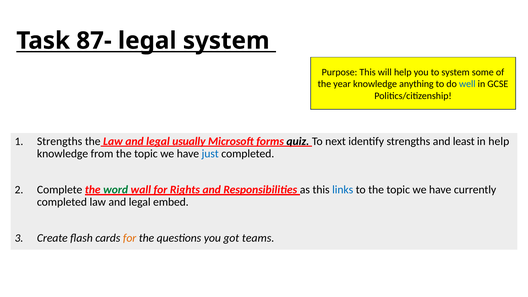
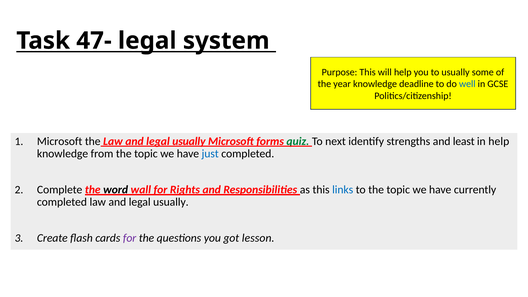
87-: 87- -> 47- (94, 41)
to system: system -> usually (456, 72)
anything: anything -> deadline (416, 84)
Strengths: Strengths -> Microsoft (60, 141)
quiz colour: black -> green (298, 141)
word colour: green -> black (116, 190)
embed: embed -> usually (171, 202)
for colour: orange -> purple (130, 238)
teams: teams -> lesson (258, 238)
